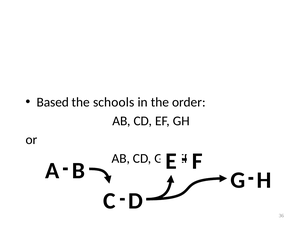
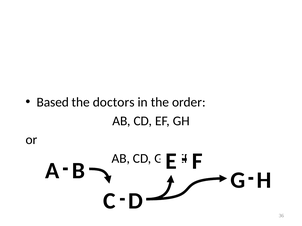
schools: schools -> doctors (114, 102)
